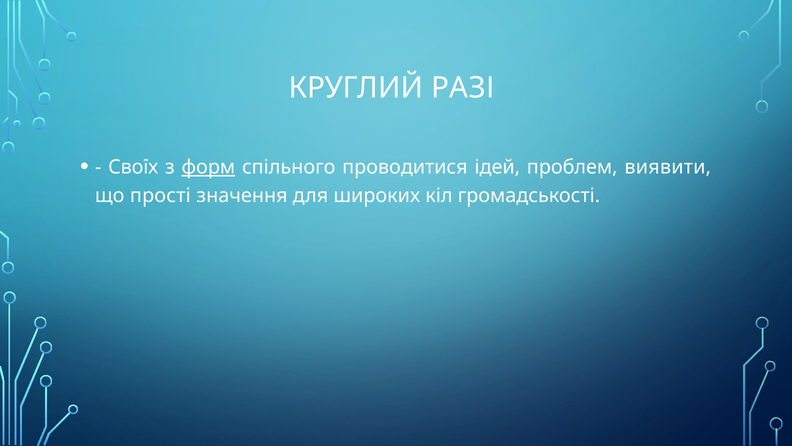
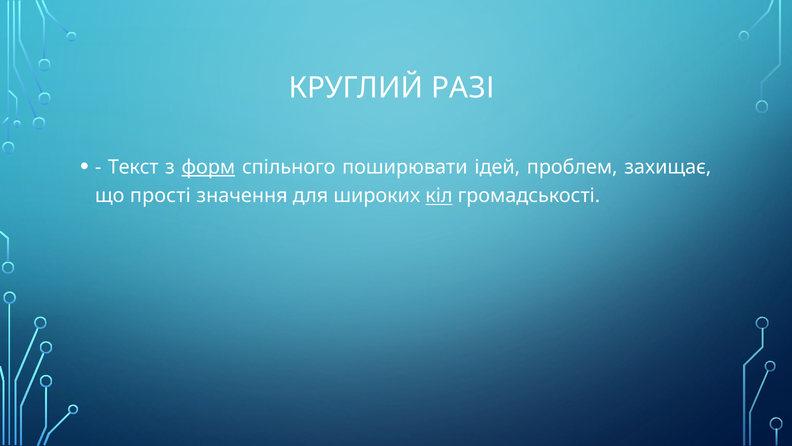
Своїх: Своїх -> Текст (133, 167)
проводитися: проводитися -> поширювати (405, 167)
виявити: виявити -> захищає (668, 167)
кіл underline: none -> present (439, 196)
